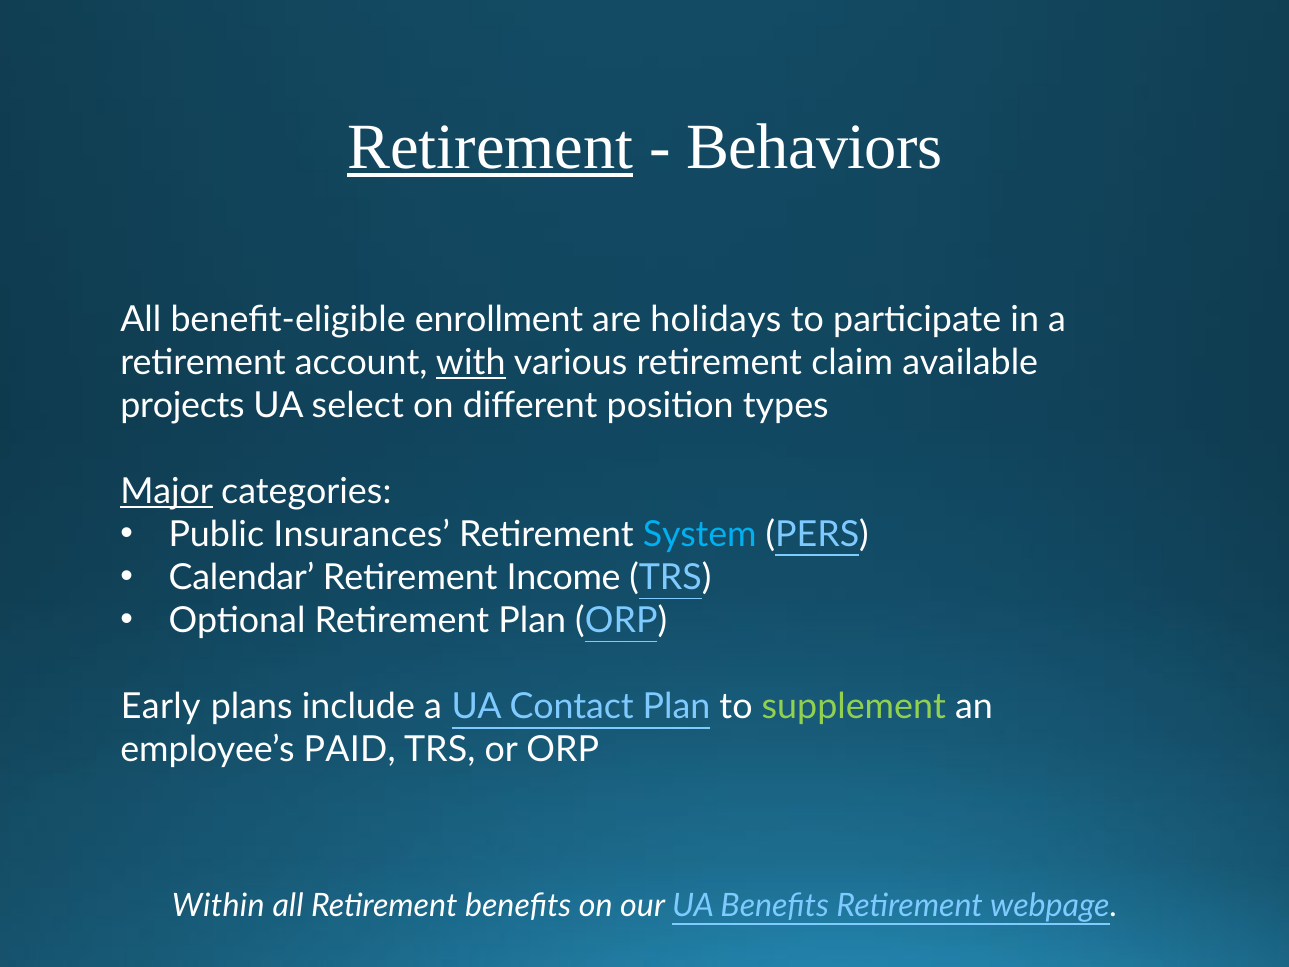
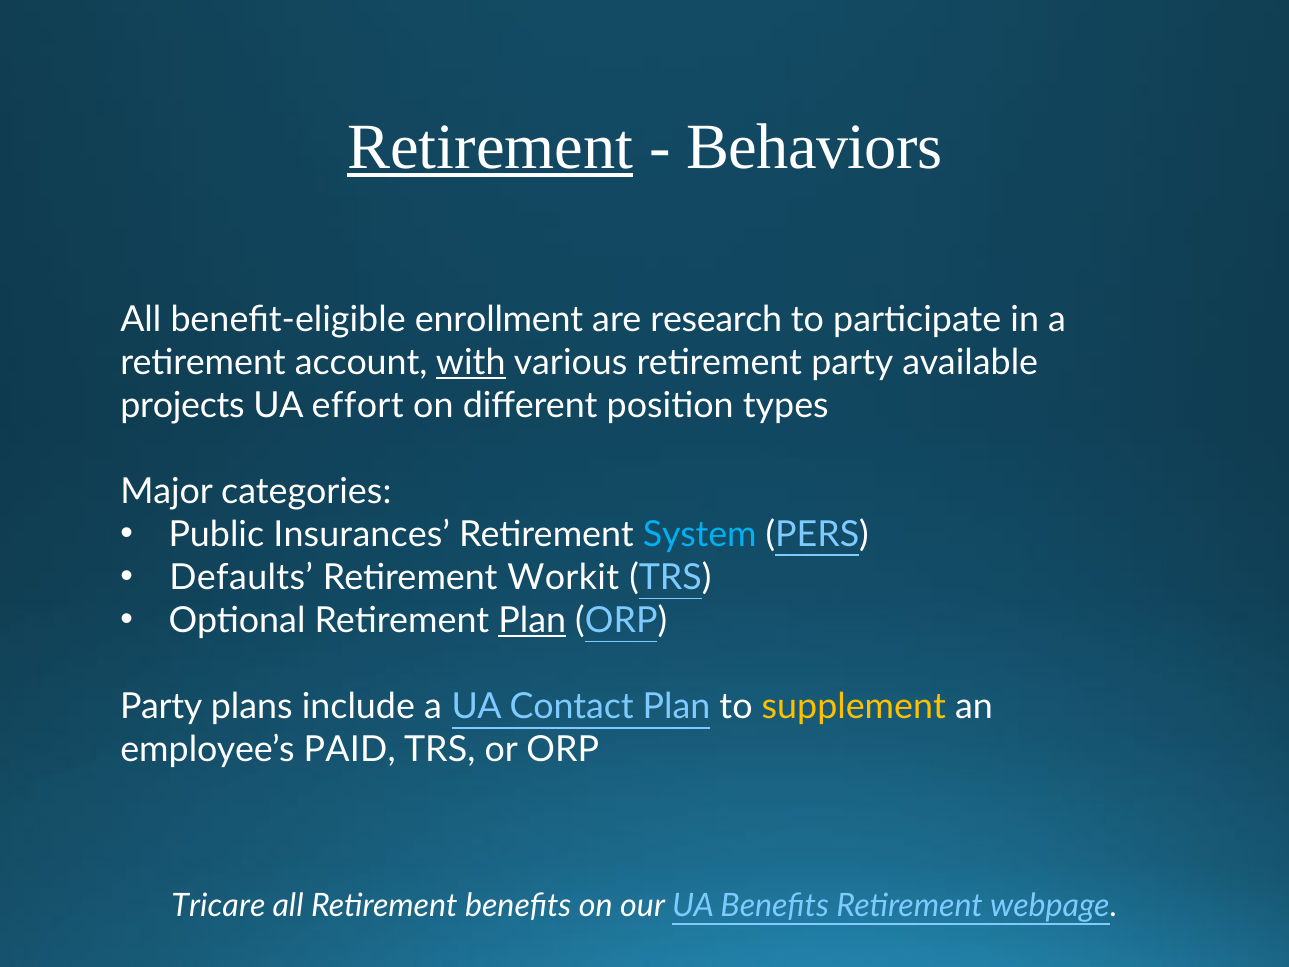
holidays: holidays -> research (716, 319)
retirement claim: claim -> party (852, 362)
select: select -> effort (358, 405)
Major underline: present -> none (167, 491)
Calendar: Calendar -> Defaults (241, 577)
Income: Income -> Workit (563, 577)
Plan underline: none -> present (532, 620)
Early: Early -> Party (161, 707)
supplement colour: light green -> yellow (854, 707)
Within: Within -> Tricare (218, 905)
